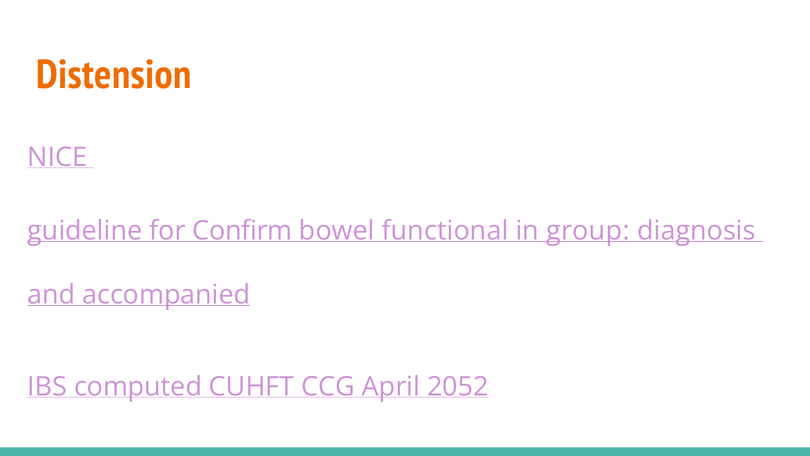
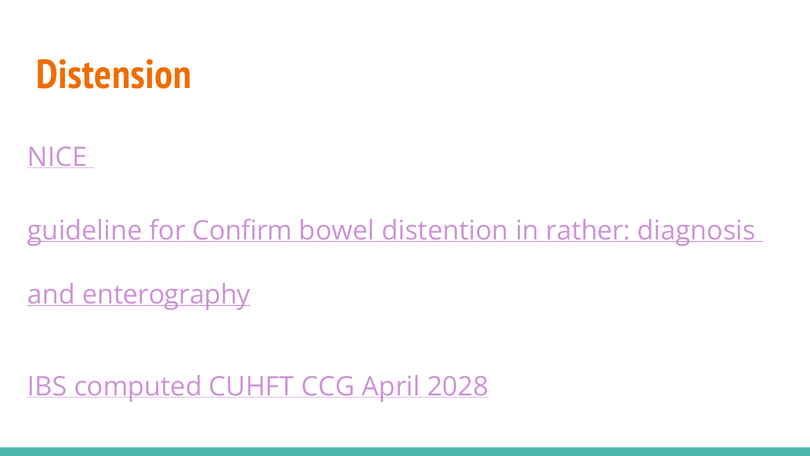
functional: functional -> distention (445, 231)
group: group -> rather (588, 231)
accompanied: accompanied -> enterography (166, 295)
2052: 2052 -> 2028 (458, 386)
